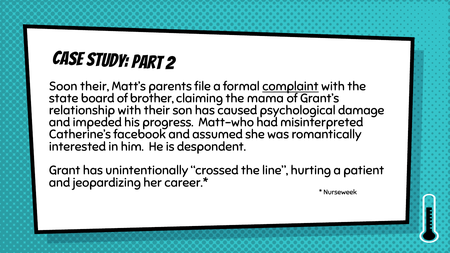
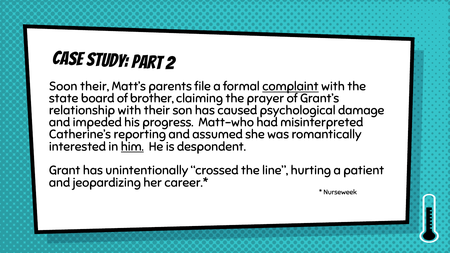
mama: mama -> prayer (265, 99)
facebook: facebook -> reporting (140, 135)
him underline: none -> present (132, 147)
